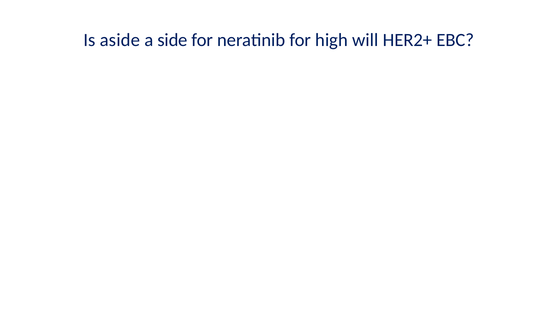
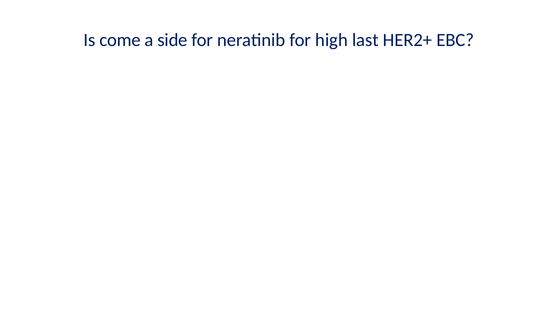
aside: aside -> come (120, 40)
will: will -> last (365, 40)
